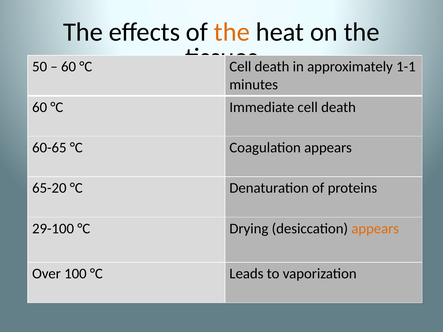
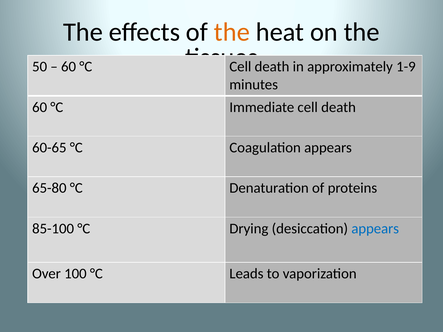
1-1: 1-1 -> 1-9 (406, 67)
65-20: 65-20 -> 65-80 (49, 188)
29-100: 29-100 -> 85-100 (53, 229)
appears colour: orange -> blue (375, 229)
